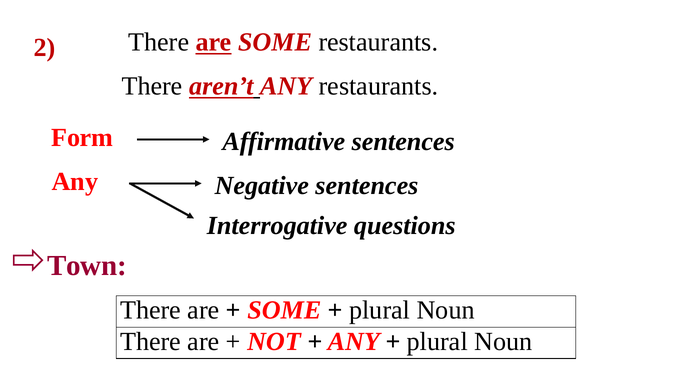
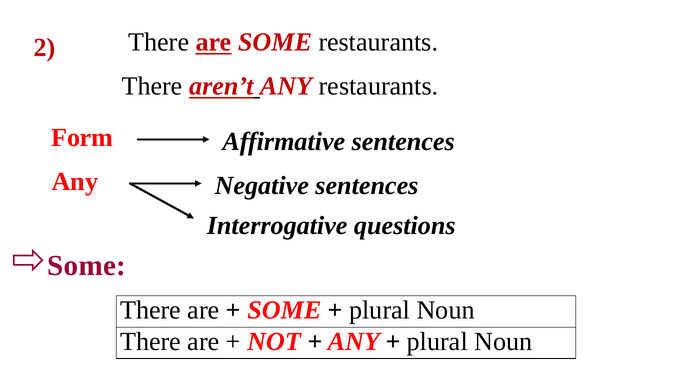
Town: Town -> Some (87, 266)
